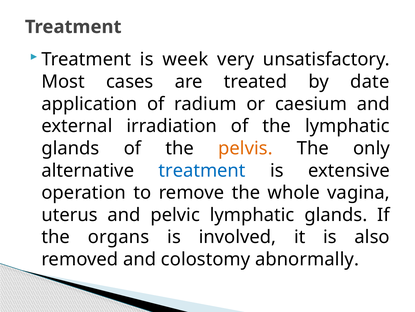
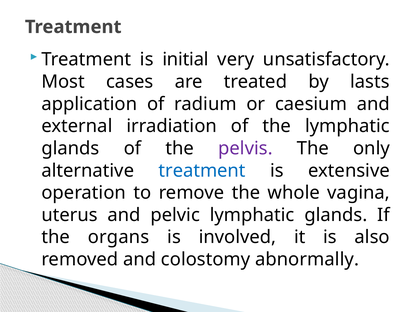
week: week -> initial (186, 59)
date: date -> lasts (370, 82)
pelvis colour: orange -> purple (245, 148)
